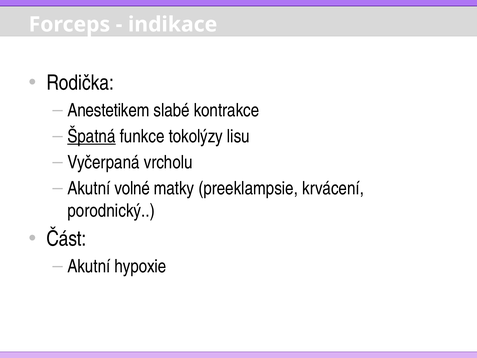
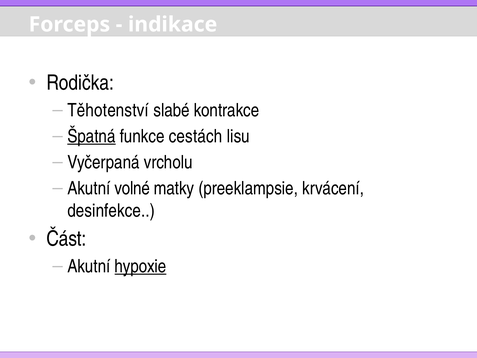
Anestetikem: Anestetikem -> Těhotenství (108, 110)
tokolýzy: tokolýzy -> cestách (196, 136)
porodnický: porodnický -> desinfekce (111, 210)
hypoxie underline: none -> present (140, 266)
